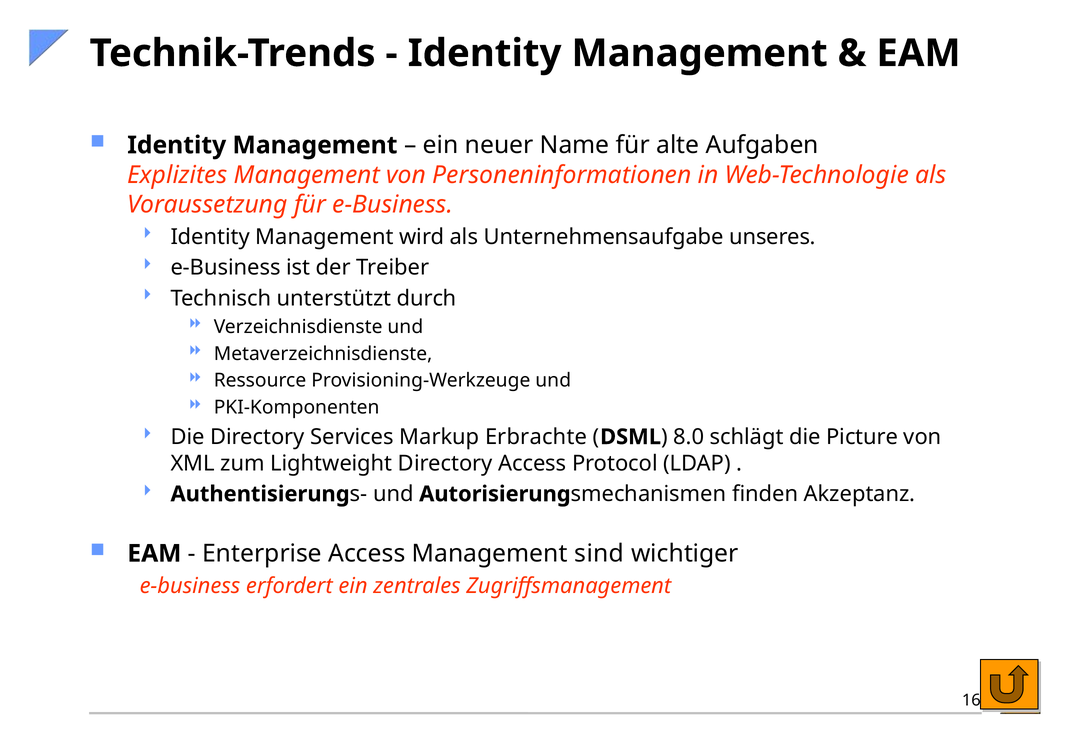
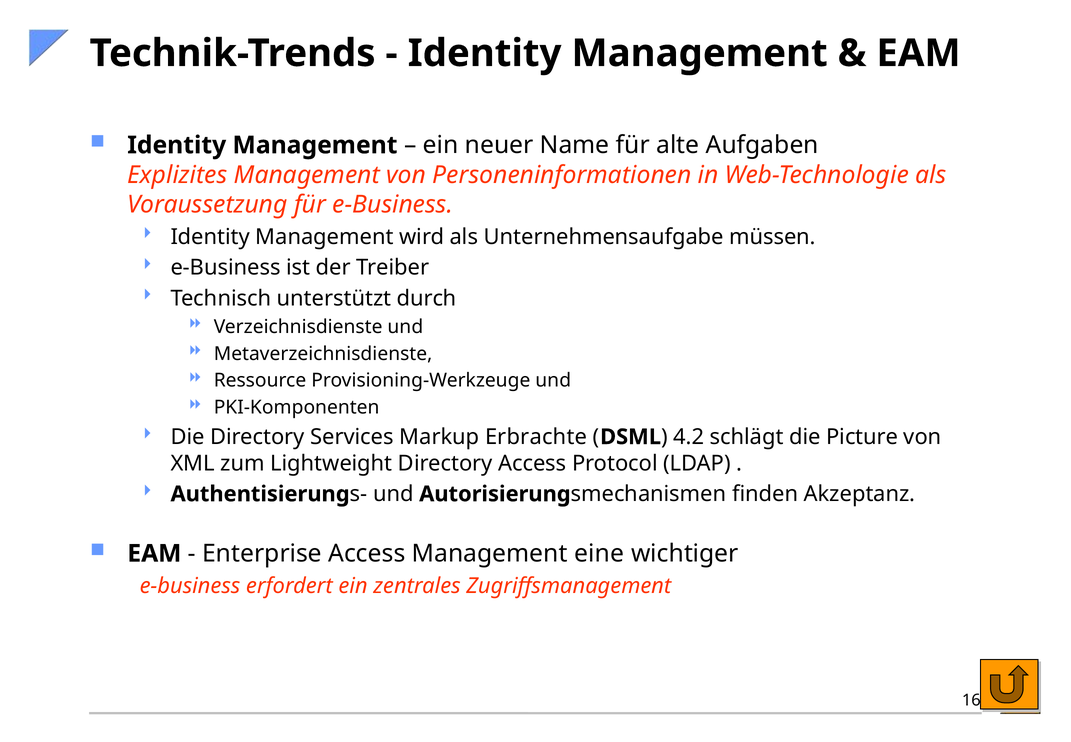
unseres: unseres -> müssen (773, 237)
8.0: 8.0 -> 4.2 (689, 437)
sind: sind -> eine (599, 553)
